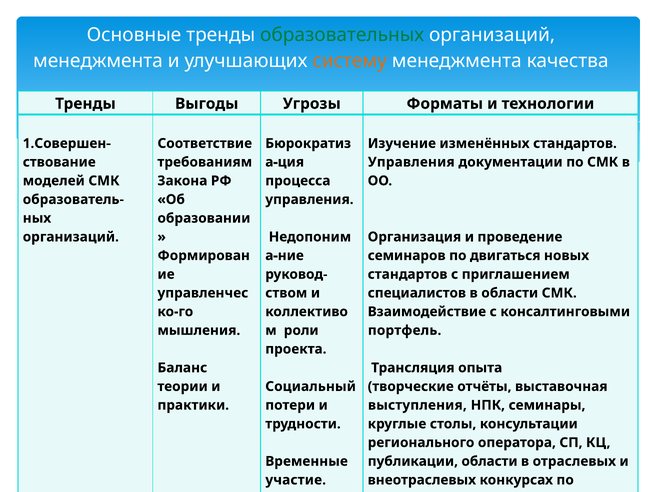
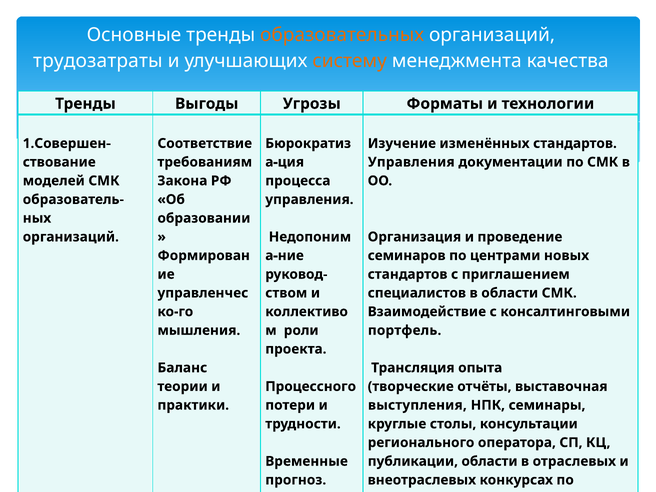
образовательных colour: green -> orange (342, 35)
менеджмента: менеджмента -> трудозатраты (98, 61)
двигаться: двигаться -> центрами (505, 256)
Социальный: Социальный -> Процессного (311, 386)
участие: участие -> прогноз (296, 480)
